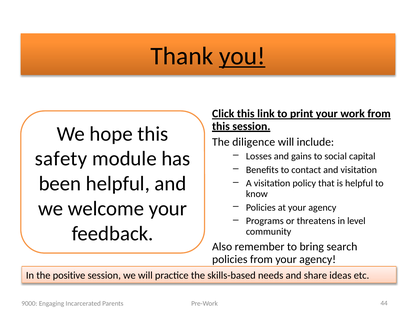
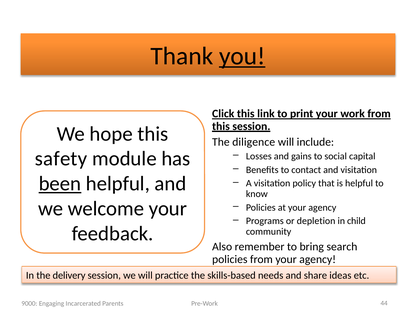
been underline: none -> present (60, 184)
threatens: threatens -> depletion (316, 221)
level: level -> child (356, 221)
positive: positive -> delivery (69, 275)
